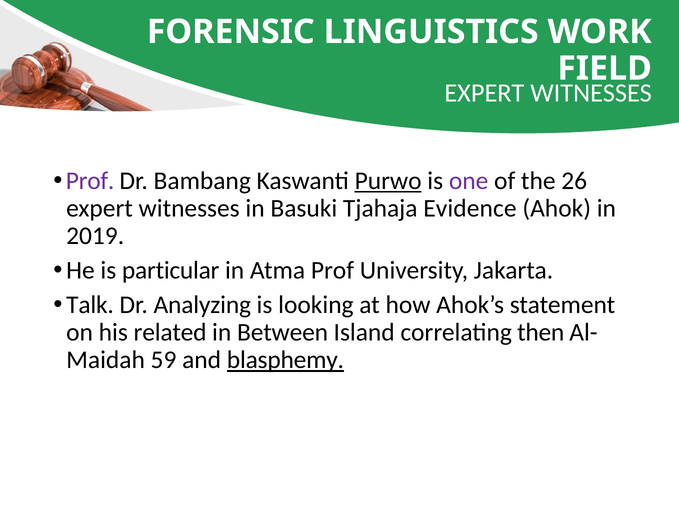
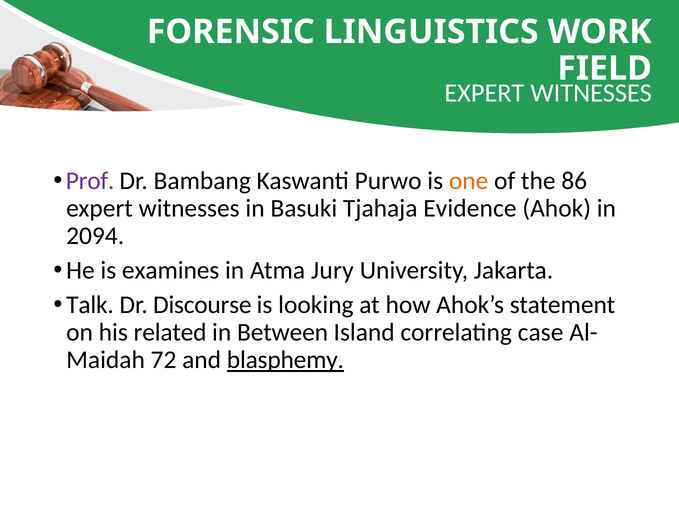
Purwo underline: present -> none (388, 181)
one colour: purple -> orange (469, 181)
26: 26 -> 86 (574, 181)
2019: 2019 -> 2094 (95, 236)
particular: particular -> examines (171, 271)
Atma Prof: Prof -> Jury (332, 271)
Analyzing: Analyzing -> Discourse (202, 305)
then: then -> case (541, 333)
59: 59 -> 72 (164, 360)
